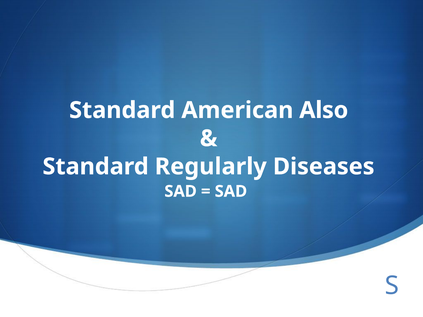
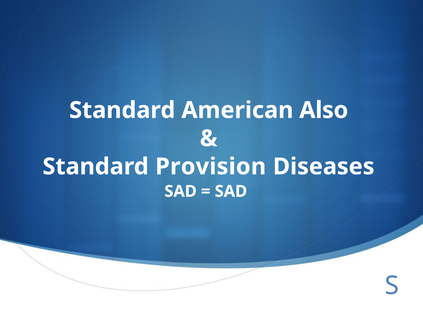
Regularly: Regularly -> Provision (211, 167)
